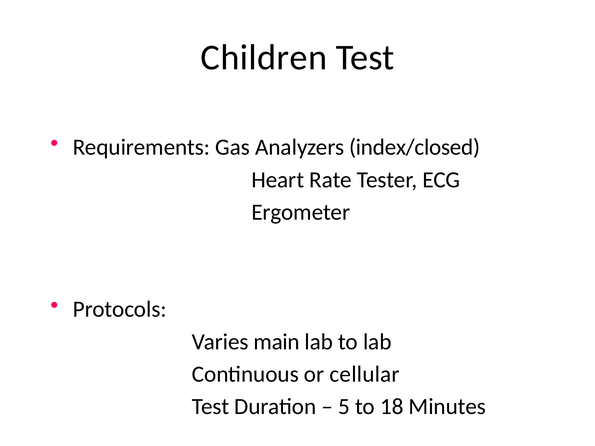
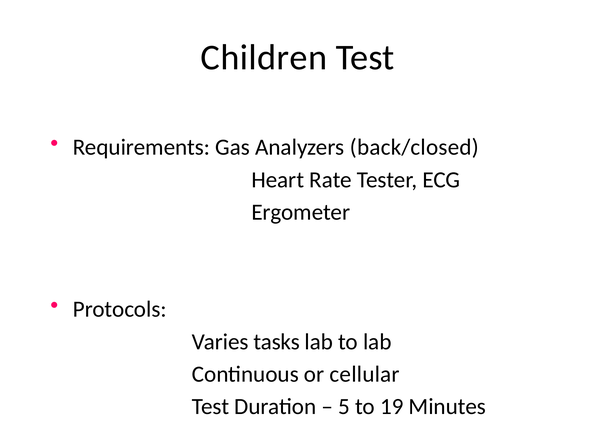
index/closed: index/closed -> back/closed (414, 147)
main: main -> tasks (277, 342)
18: 18 -> 19 (392, 407)
